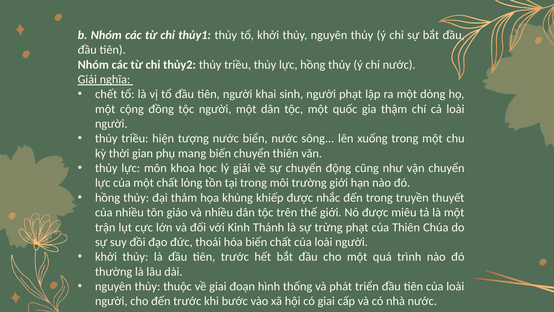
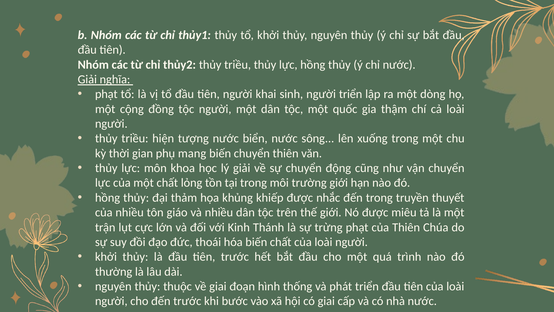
chết: chết -> phạt (106, 94)
người phạt: phạt -> triển (351, 94)
